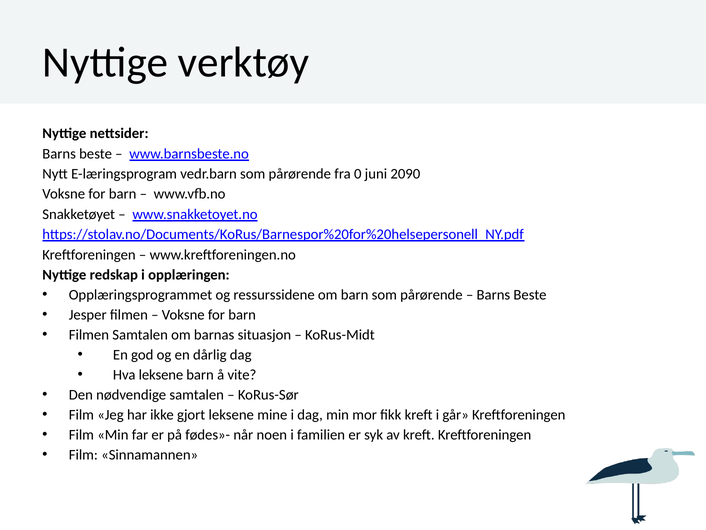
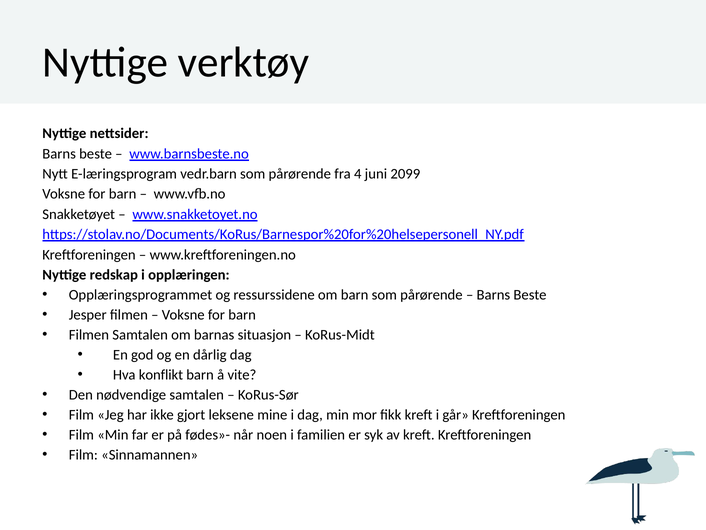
0: 0 -> 4 (358, 174)
2090: 2090 -> 2099 (405, 174)
Hva leksene: leksene -> konflikt (161, 374)
